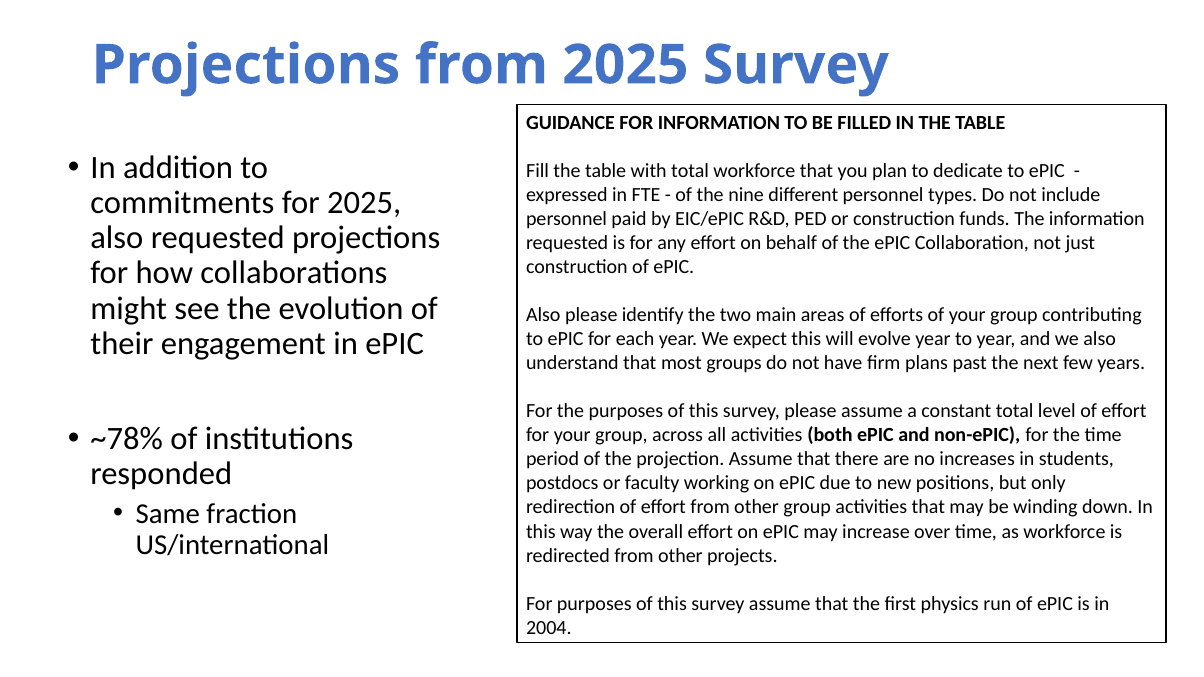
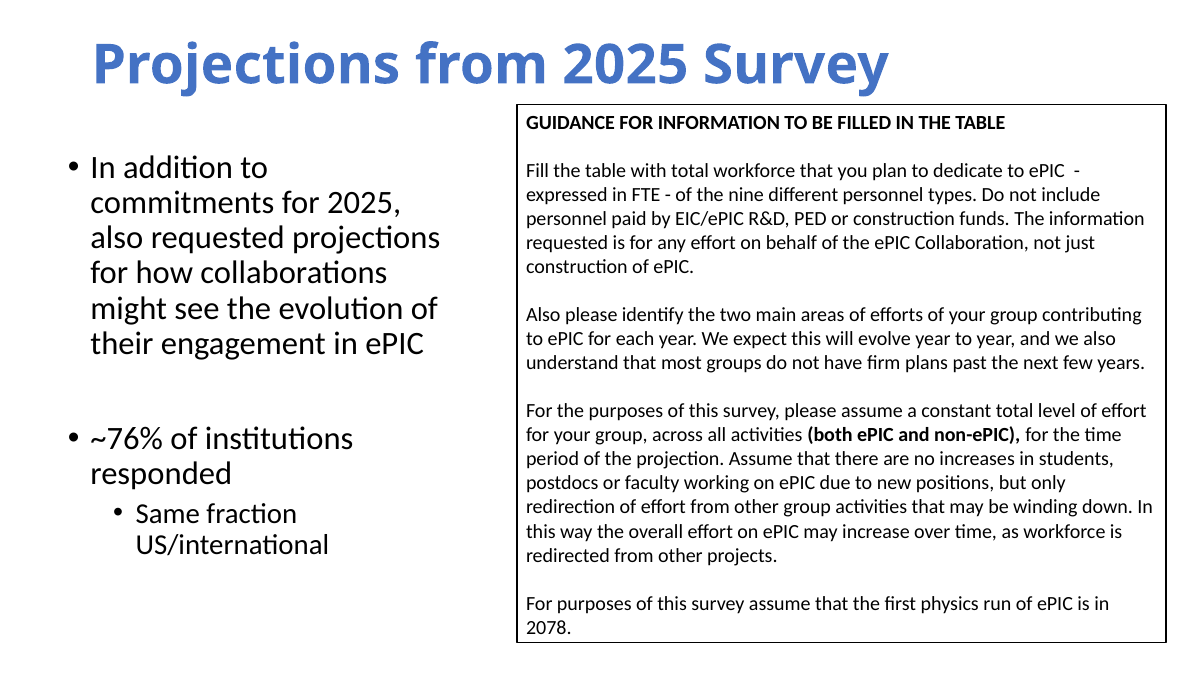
~78%: ~78% -> ~76% (127, 439)
2004: 2004 -> 2078 (549, 628)
